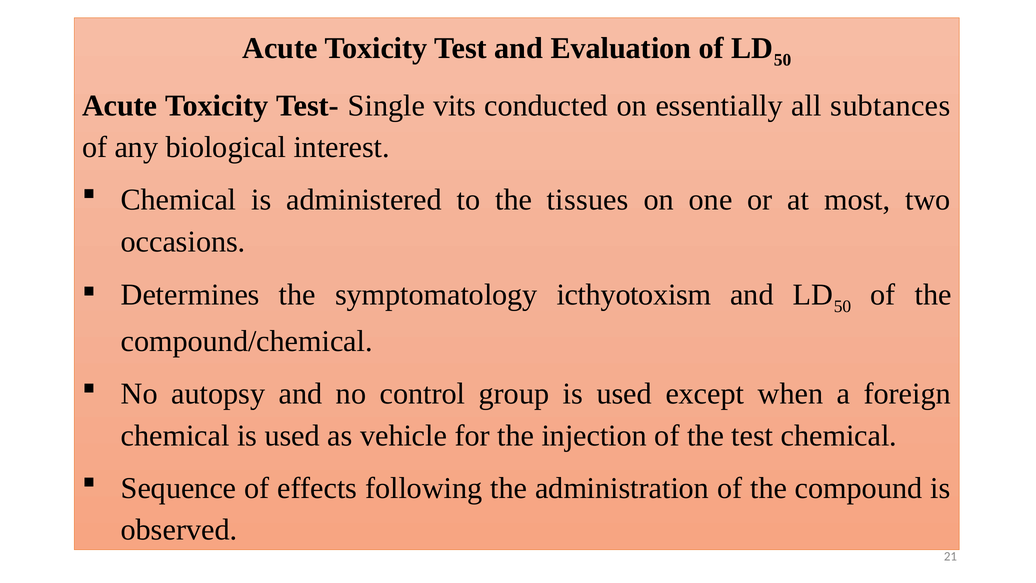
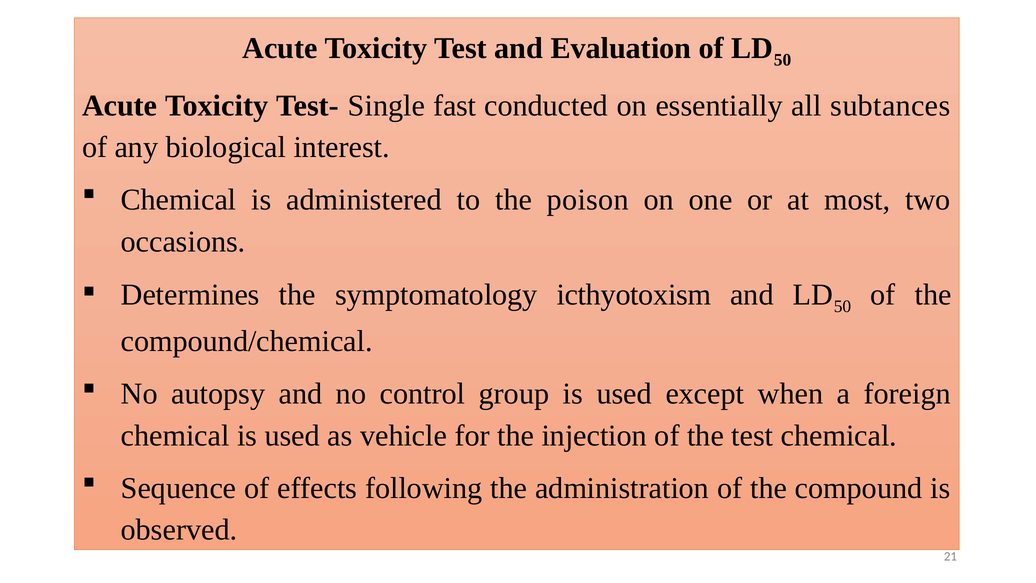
vits: vits -> fast (455, 106)
tissues: tissues -> poison (588, 200)
